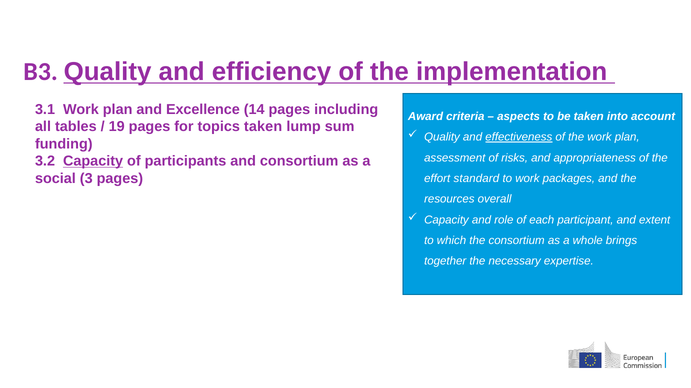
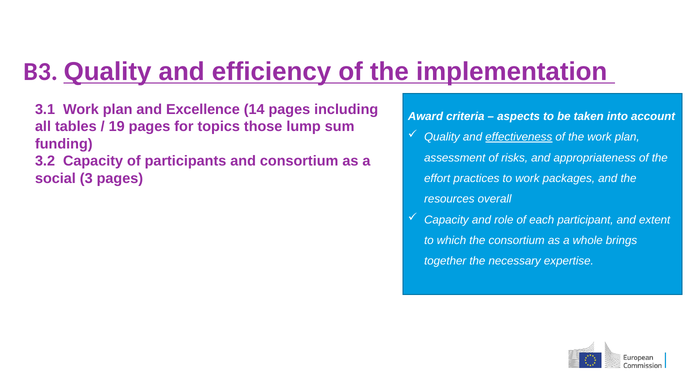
topics taken: taken -> those (263, 127)
Capacity underline: present -> none (93, 161)
standard: standard -> practices (476, 179)
